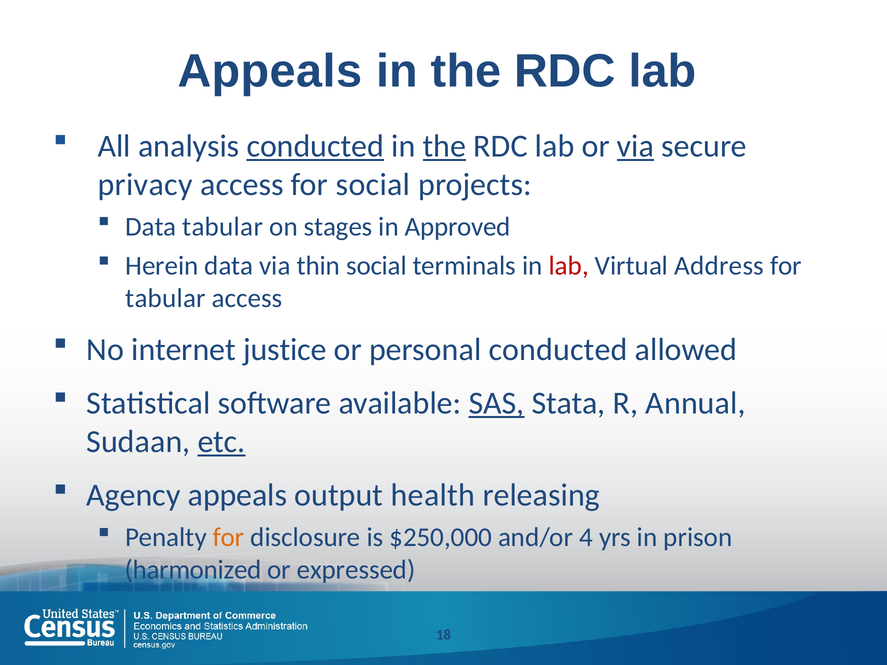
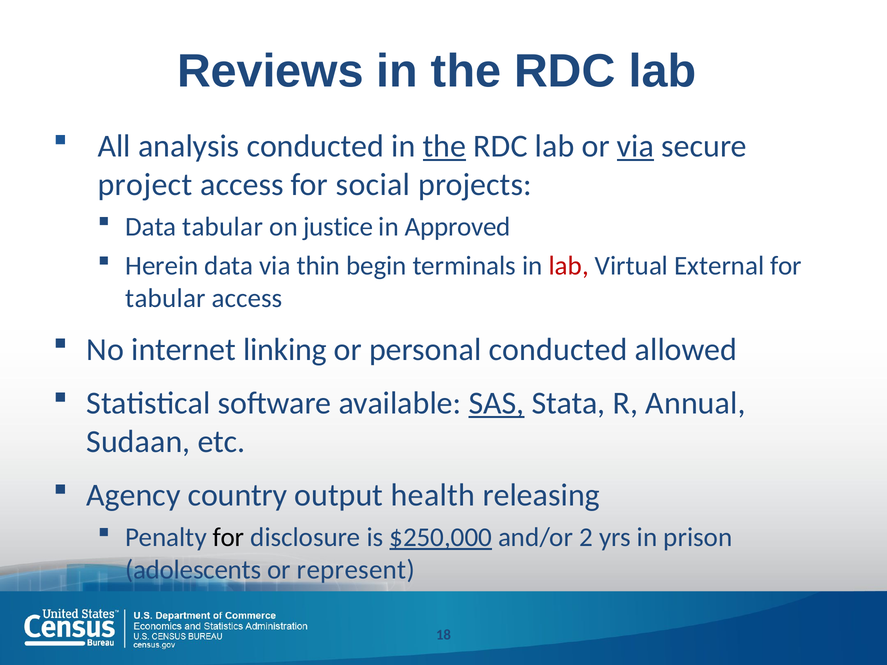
Appeals: Appeals -> Reviews (270, 72)
conducted underline: present -> none (315, 146)
privacy: privacy -> project (145, 185)
stages: stages -> justice (338, 227)
thin social: social -> begin (376, 266)
Address: Address -> External (719, 266)
justice: justice -> linking (285, 350)
etc underline: present -> none (221, 442)
Agency appeals: appeals -> country (238, 496)
for colour: orange -> black (229, 538)
$250,000 underline: none -> present (441, 538)
4: 4 -> 2 (586, 538)
harmonized: harmonized -> adolescents (193, 570)
expressed: expressed -> represent (356, 570)
